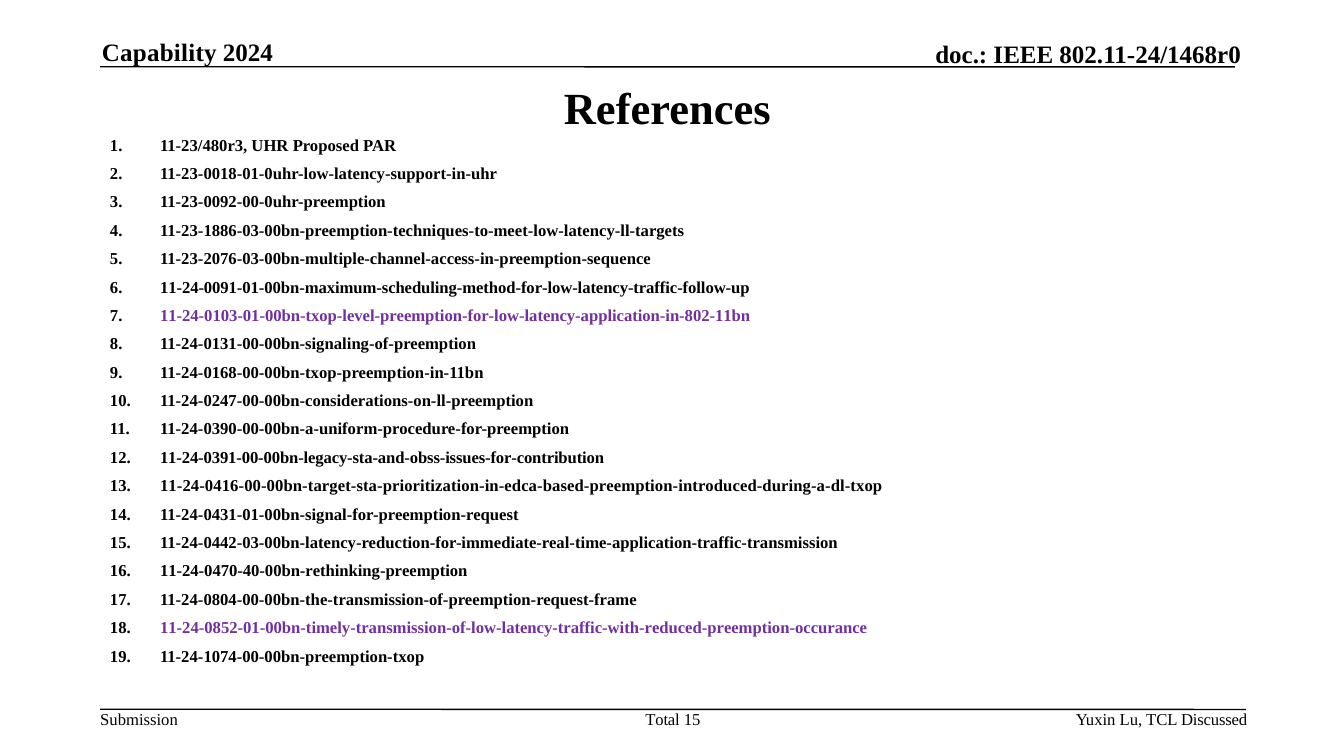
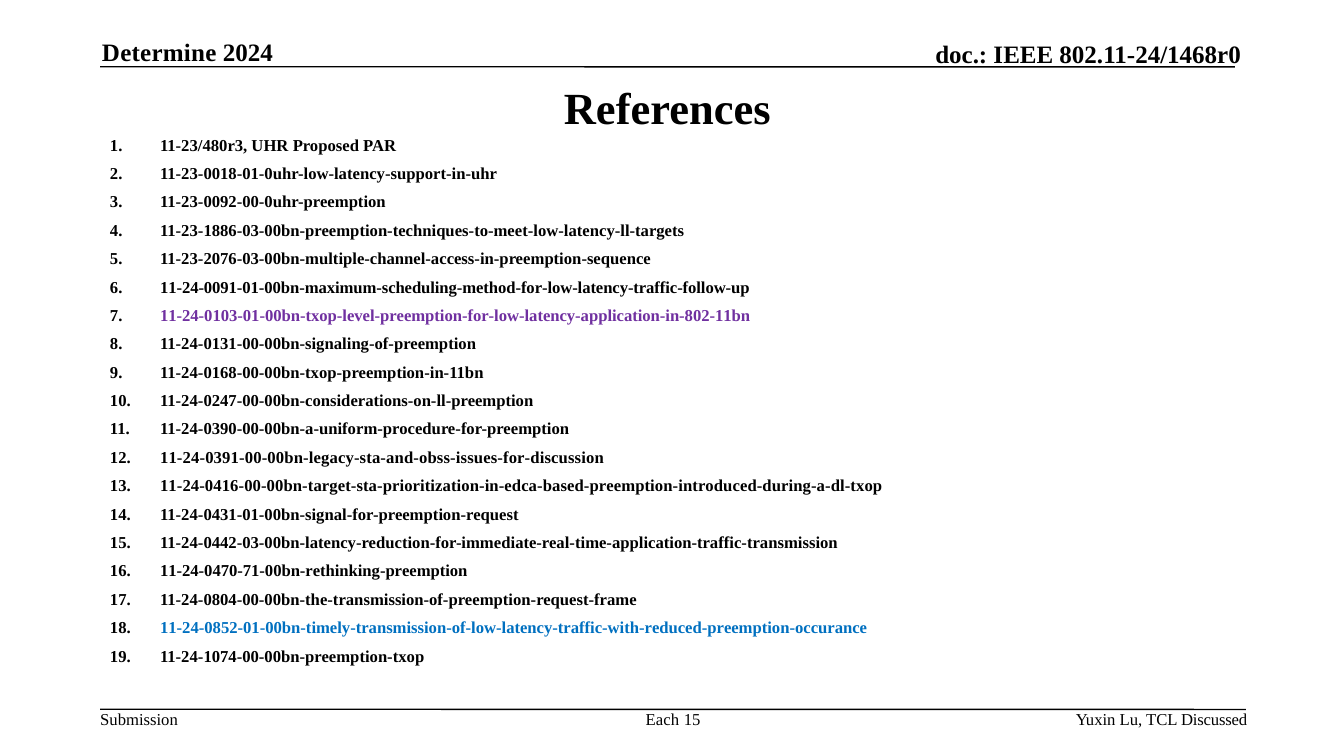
Capability: Capability -> Determine (159, 53)
11-24-0391-00-00bn-legacy-sta-and-obss-issues-for-contribution: 11-24-0391-00-00bn-legacy-sta-and-obss-issues-for-contribution -> 11-24-0391-00-00bn-legacy-sta-and-obss-issues-for-discussion (382, 458)
11-24-0470-40-00bn-rethinking-preemption: 11-24-0470-40-00bn-rethinking-preemption -> 11-24-0470-71-00bn-rethinking-preemption (314, 571)
11-24-0852-01-00bn-timely-transmission-of-low-latency-traffic-with-reduced-preemption-occurance colour: purple -> blue (514, 628)
Total: Total -> Each (662, 720)
